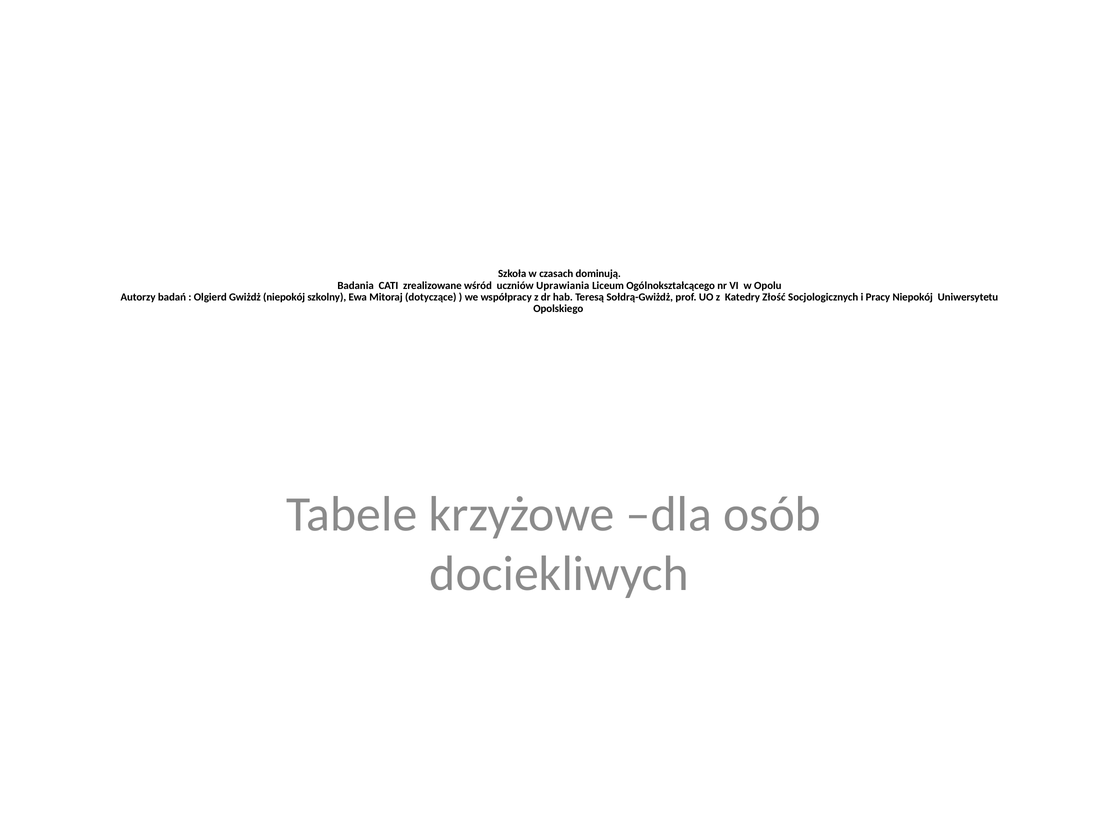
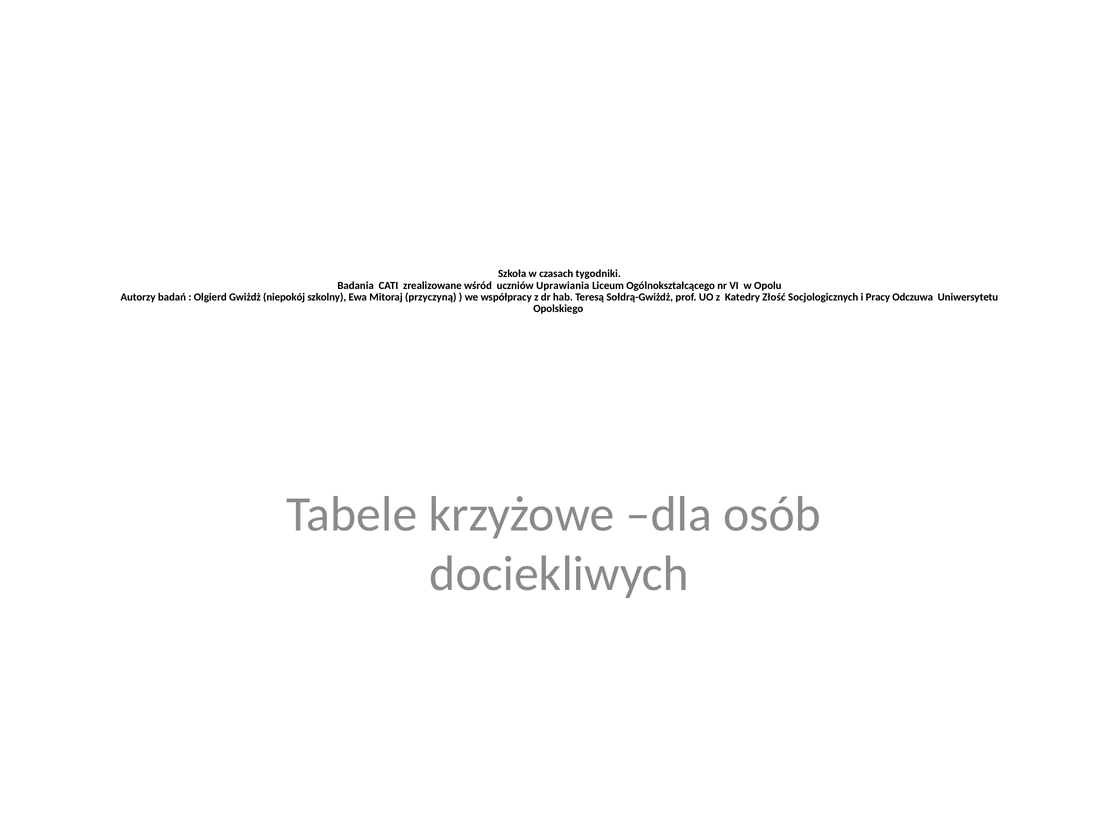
dominują: dominują -> tygodniki (598, 274)
dotyczące: dotyczące -> przyczyną (431, 297)
Pracy Niepokój: Niepokój -> Odczuwa (913, 297)
